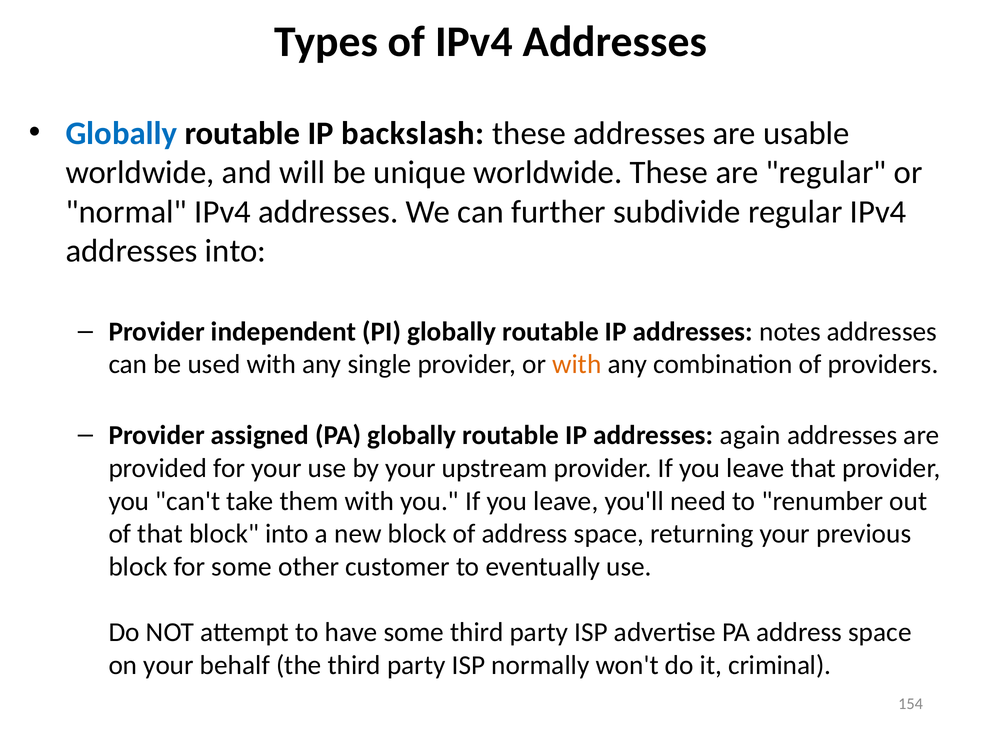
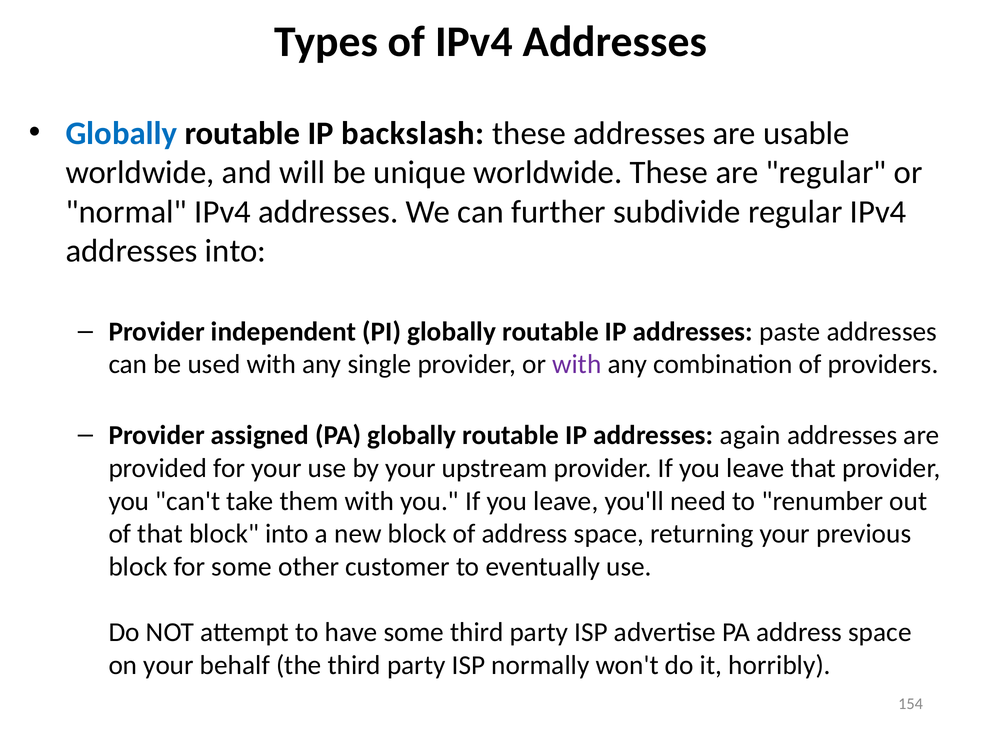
notes: notes -> paste (790, 331)
with colour: orange -> purple (577, 364)
criminal: criminal -> horribly (780, 665)
